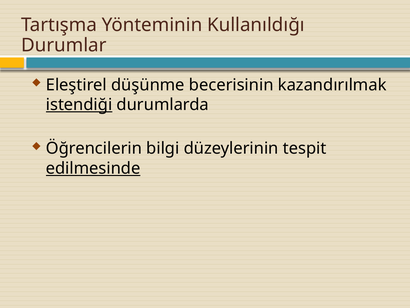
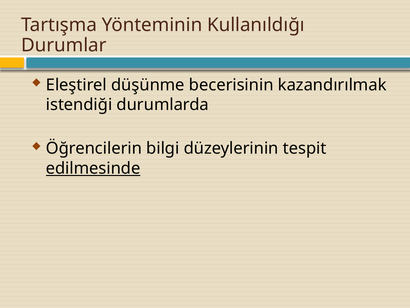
istendiği underline: present -> none (79, 105)
